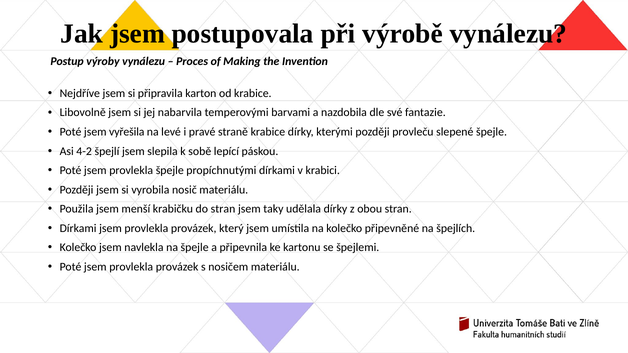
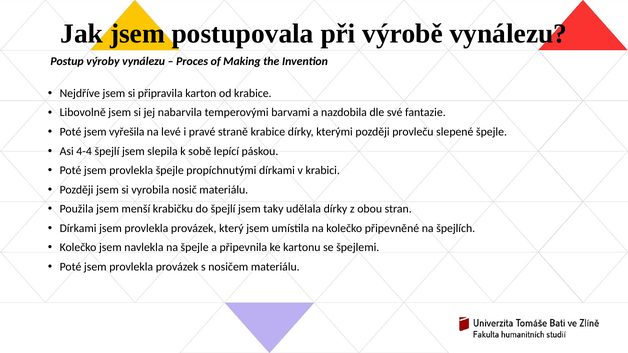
4-2: 4-2 -> 4-4 (84, 151)
do stran: stran -> špejlí (223, 209)
